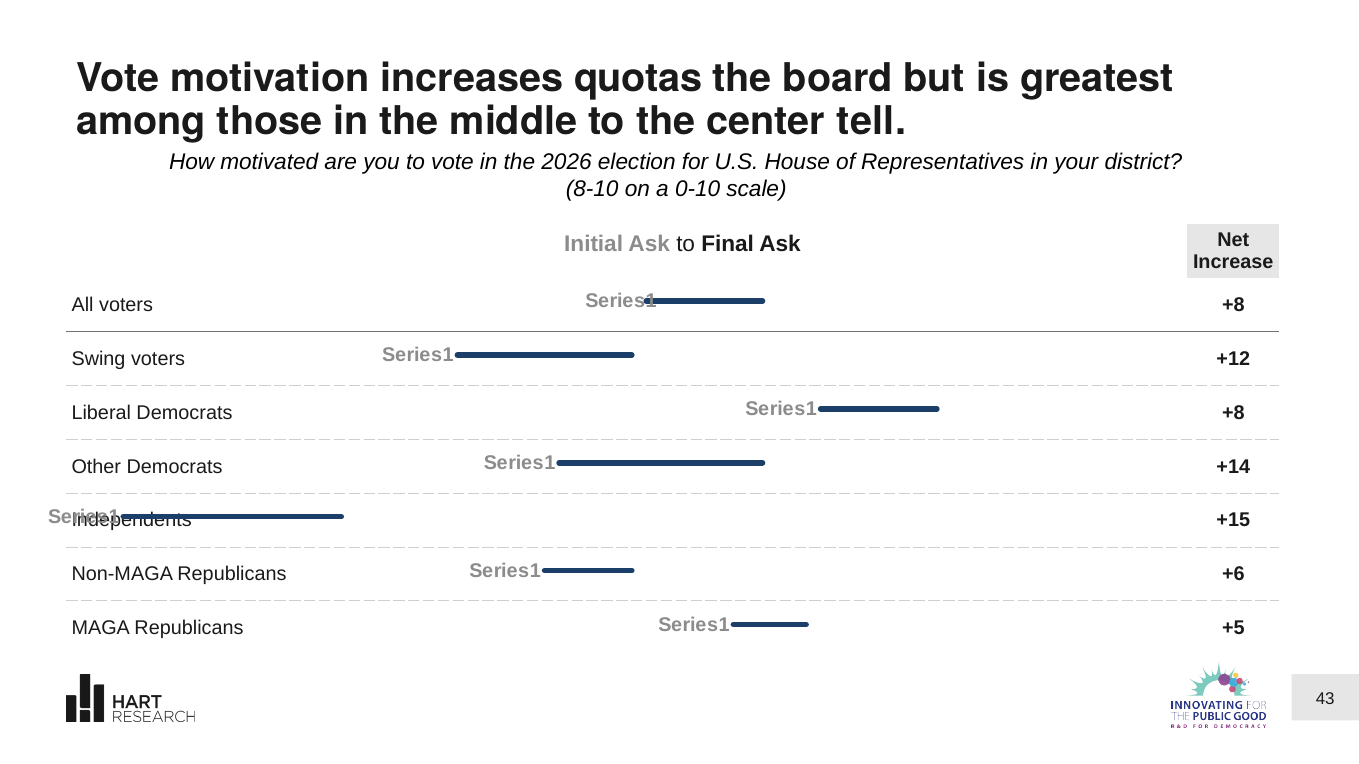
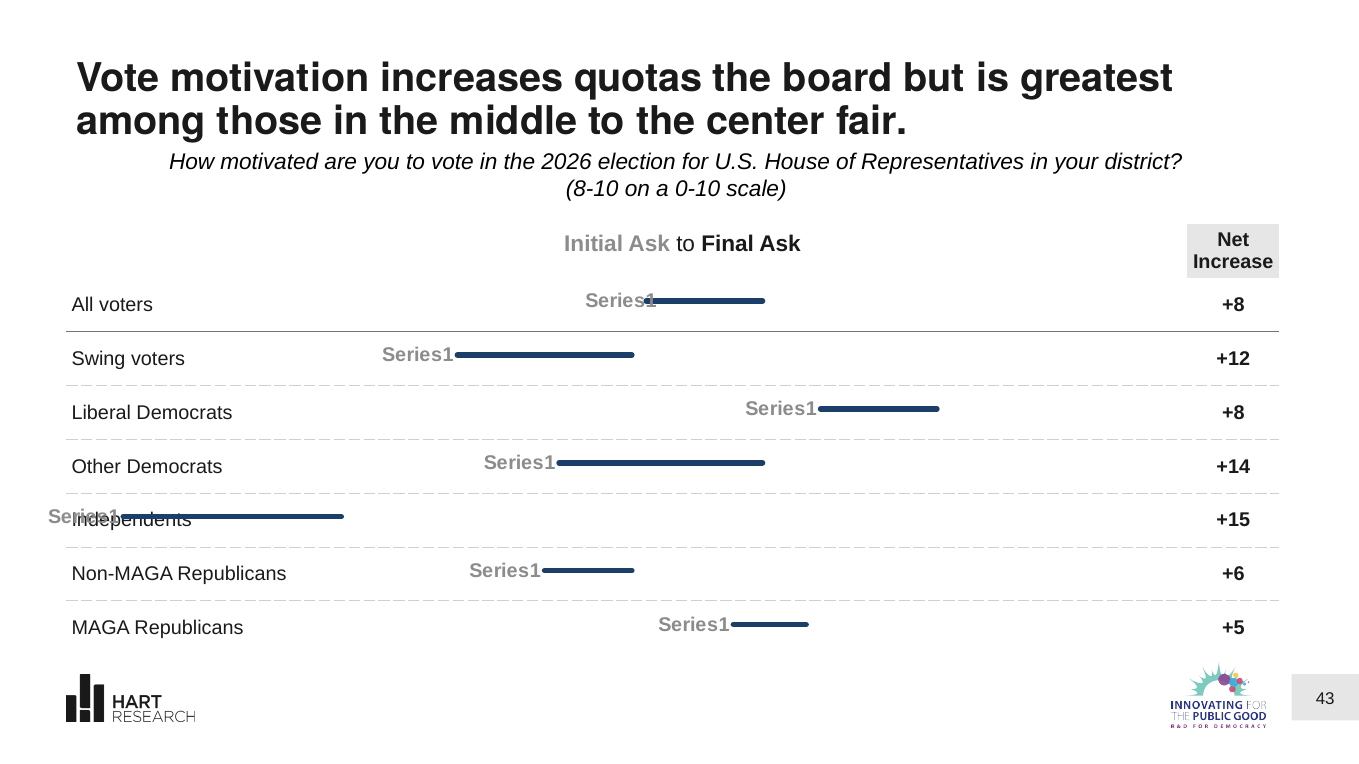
tell: tell -> fair (872, 121)
